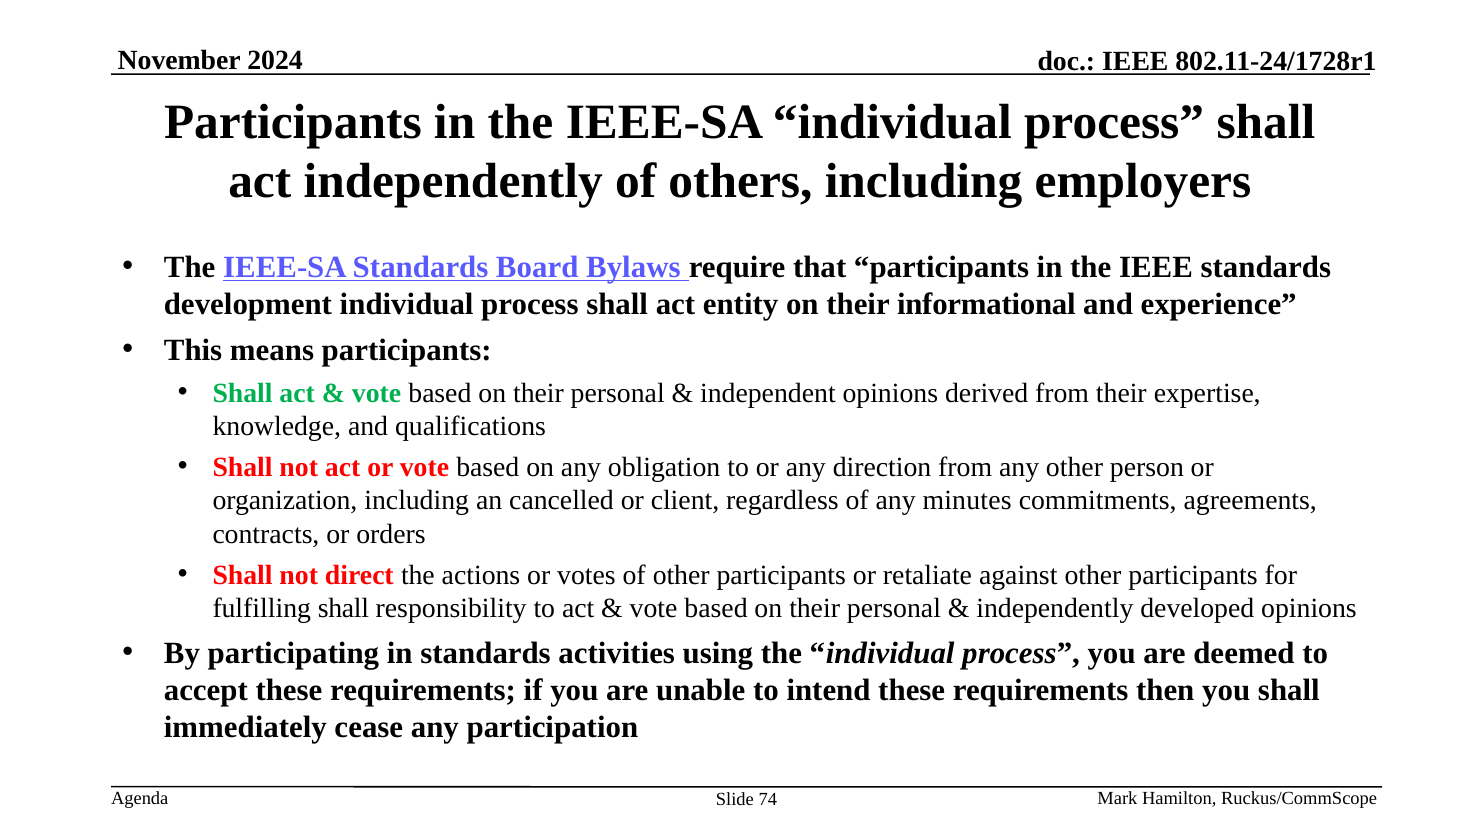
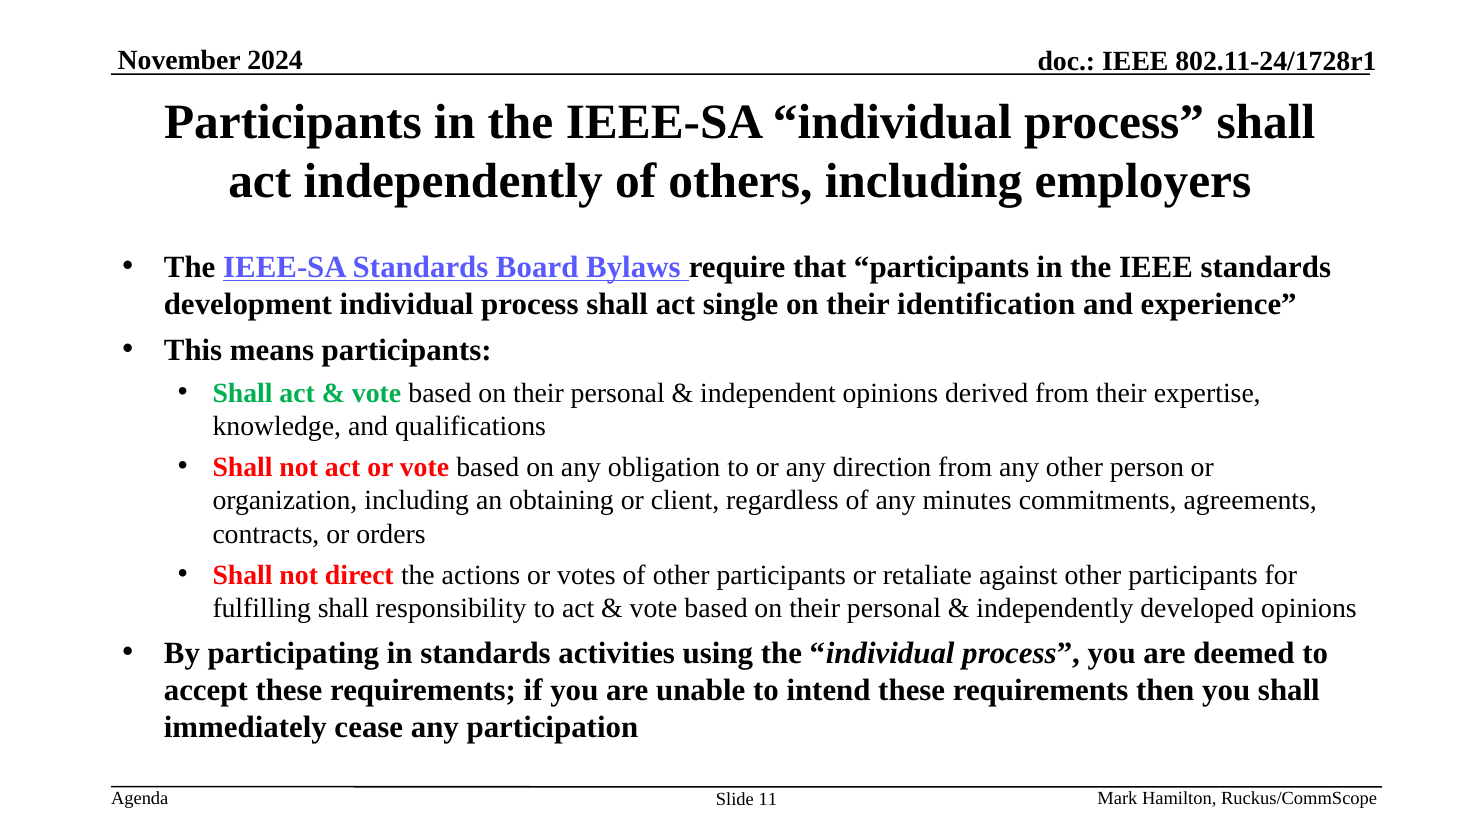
entity: entity -> single (741, 304)
informational: informational -> identification (986, 304)
cancelled: cancelled -> obtaining (562, 501)
74: 74 -> 11 (768, 799)
